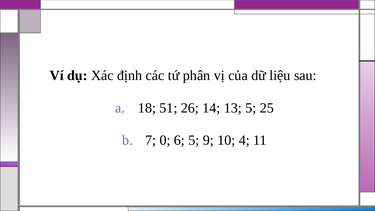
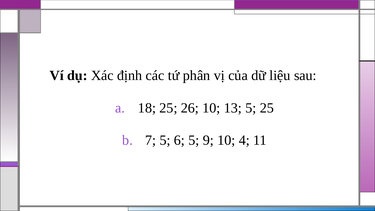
18 51: 51 -> 25 (168, 108)
26 14: 14 -> 10 (211, 108)
7 0: 0 -> 5 (165, 140)
